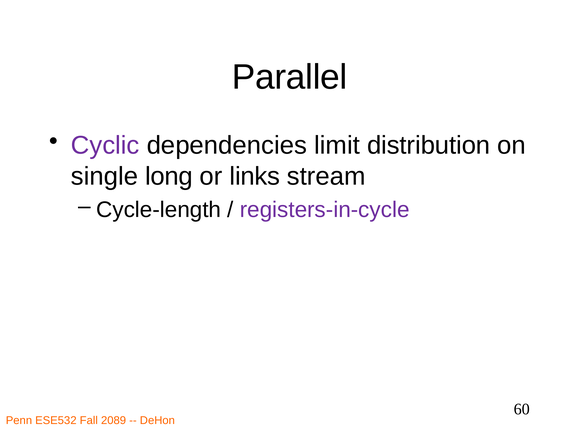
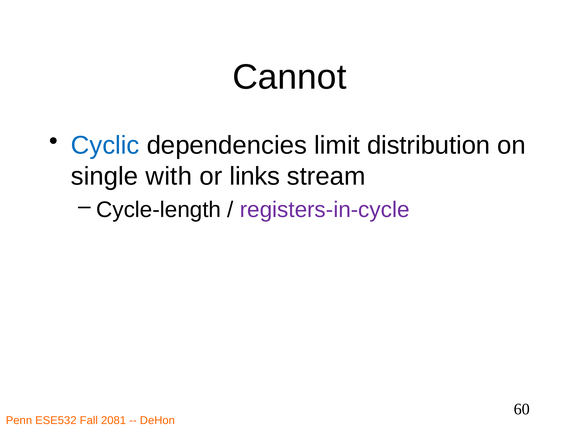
Parallel: Parallel -> Cannot (289, 77)
Cyclic colour: purple -> blue (105, 146)
long: long -> with (169, 176)
2089: 2089 -> 2081 (114, 421)
